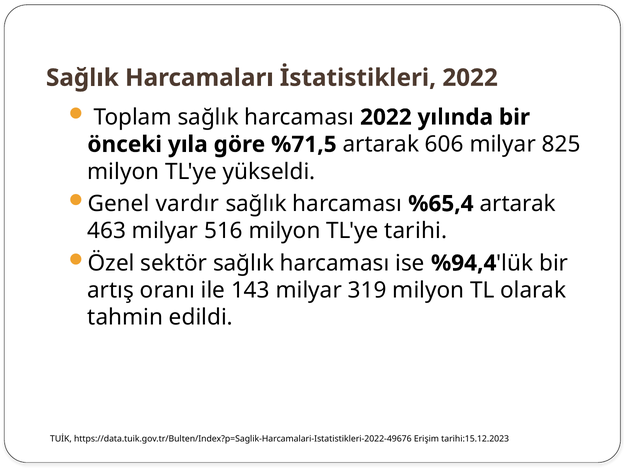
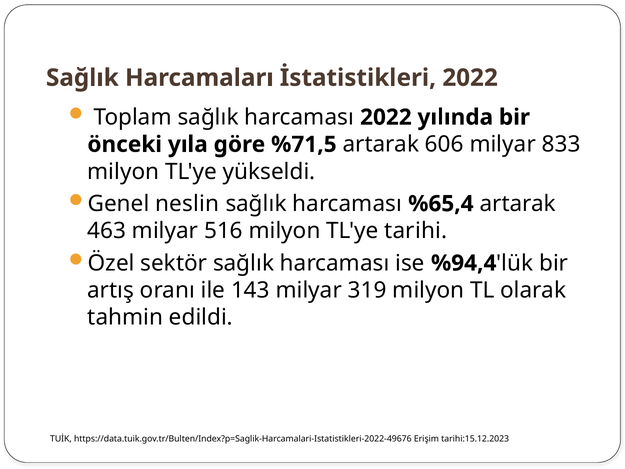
825: 825 -> 833 (561, 144)
vardır: vardır -> neslin (187, 204)
